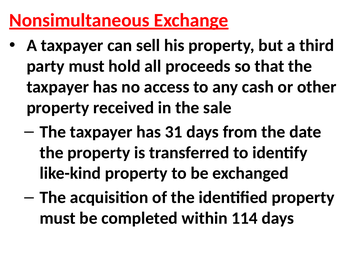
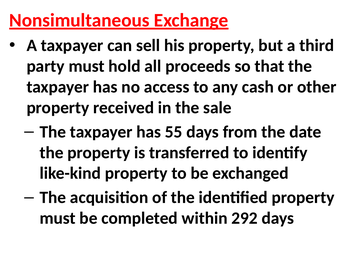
31: 31 -> 55 (174, 132)
114: 114 -> 292 (245, 219)
